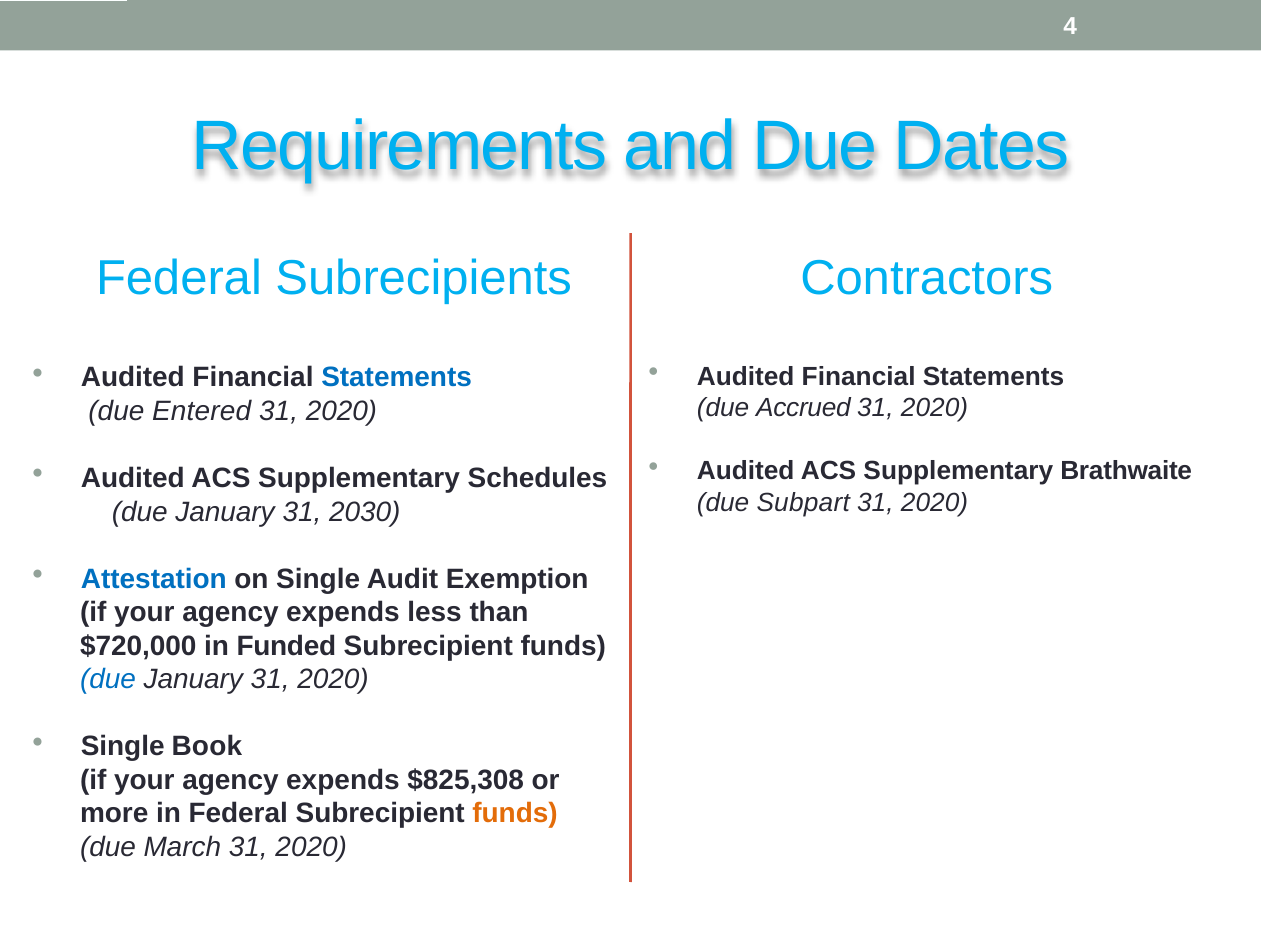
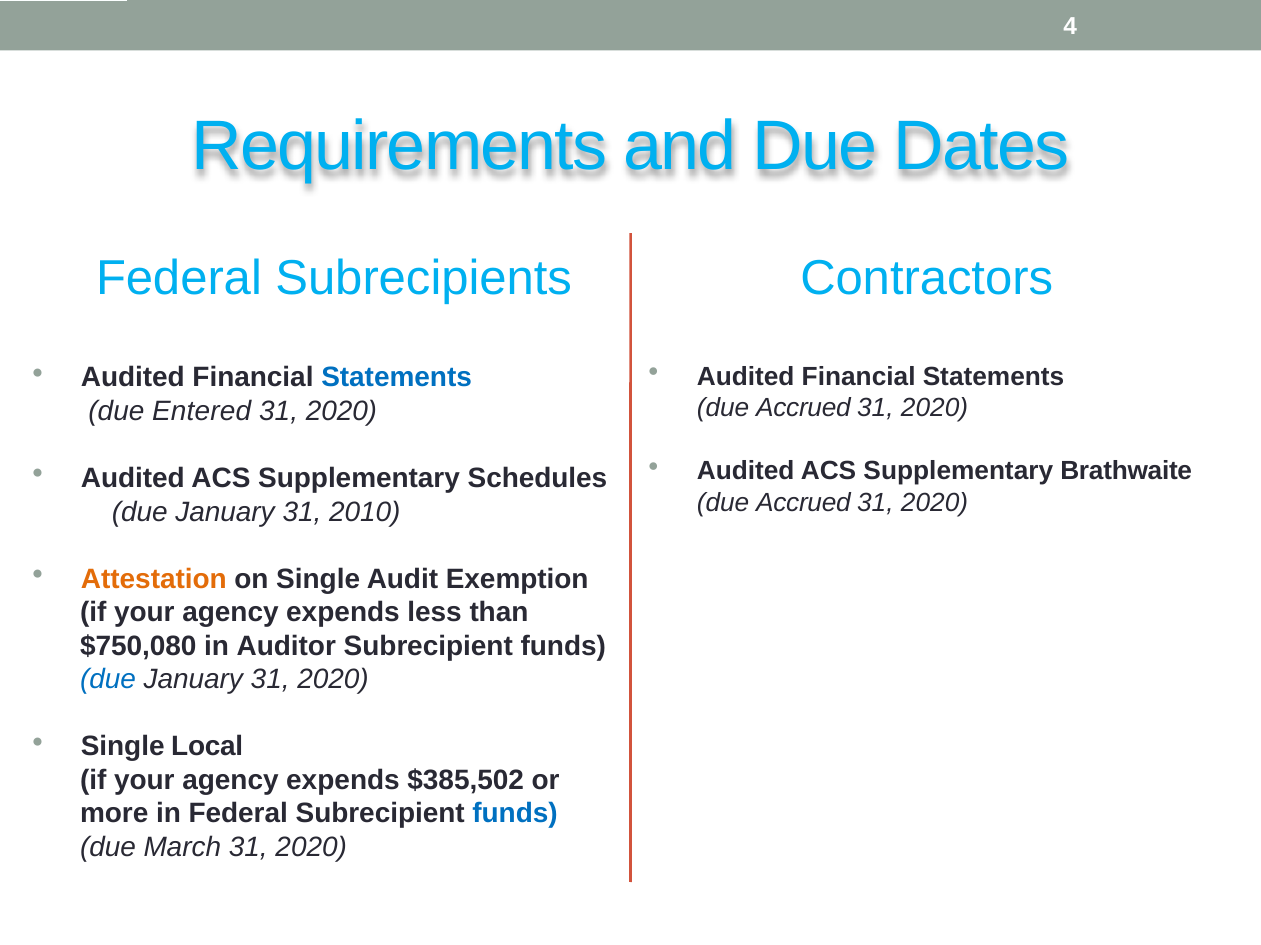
Subpart: Subpart -> Accrued (803, 503)
2030: 2030 -> 2010 (365, 512)
Attestation colour: blue -> orange (154, 579)
$720,000: $720,000 -> $750,080 (138, 646)
Funded: Funded -> Auditor (286, 646)
Book: Book -> Local (207, 747)
$825,308: $825,308 -> $385,502 (466, 781)
funds colour: orange -> blue (515, 814)
